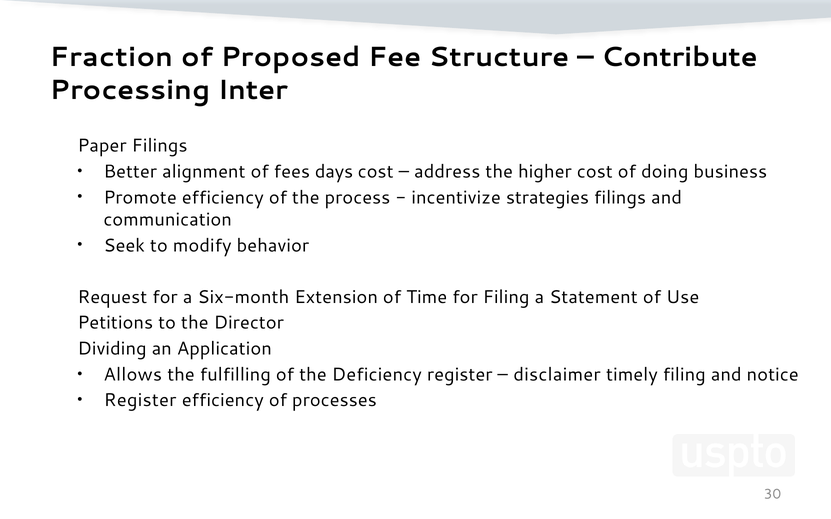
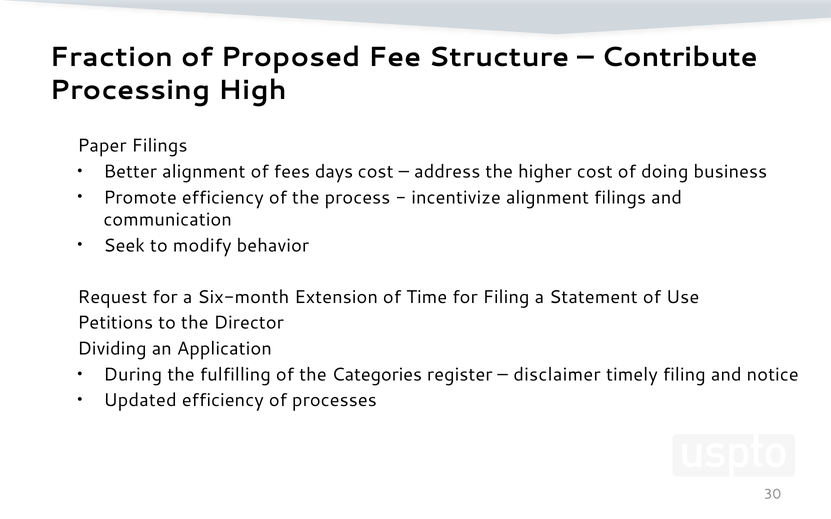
Inter: Inter -> High (253, 90)
incentivize strategies: strategies -> alignment (547, 198)
Allows: Allows -> During (133, 375)
Deficiency: Deficiency -> Categories (377, 375)
Register: Register -> Updated (140, 401)
